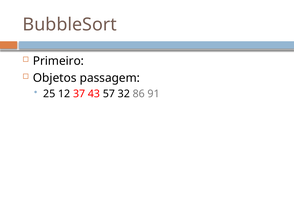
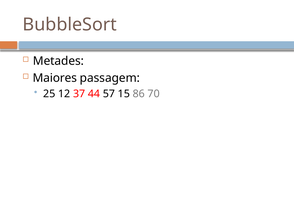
Primeiro: Primeiro -> Metades (58, 61)
Objetos: Objetos -> Maiores (55, 78)
43: 43 -> 44 (94, 94)
32: 32 -> 15 (124, 94)
91: 91 -> 70 (154, 94)
